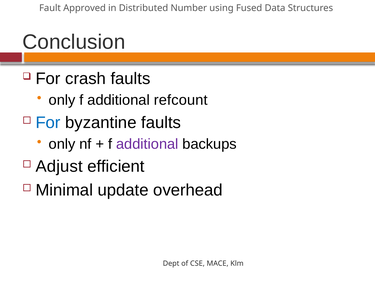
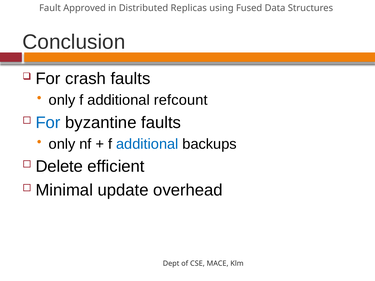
Number: Number -> Replicas (189, 8)
additional colour: purple -> blue (147, 144)
Adjust: Adjust -> Delete (59, 167)
